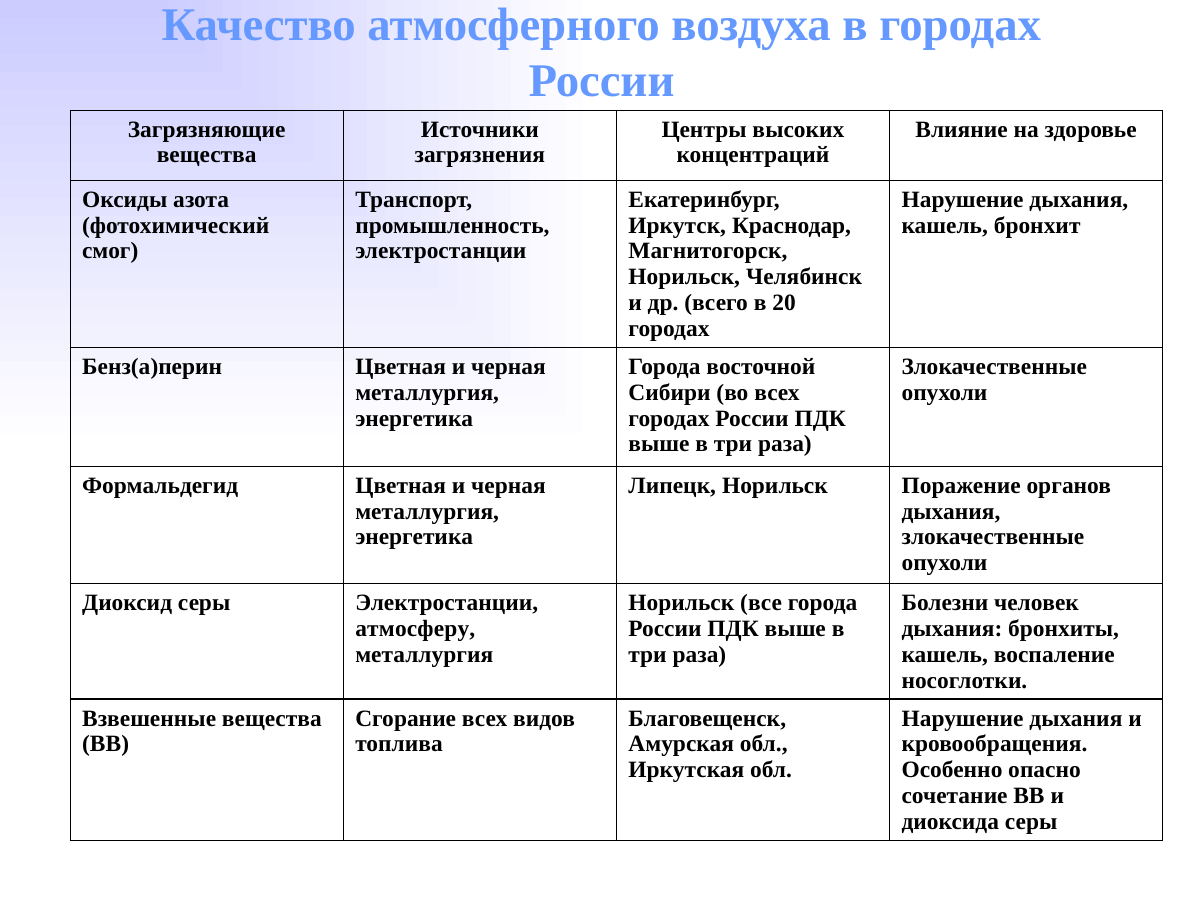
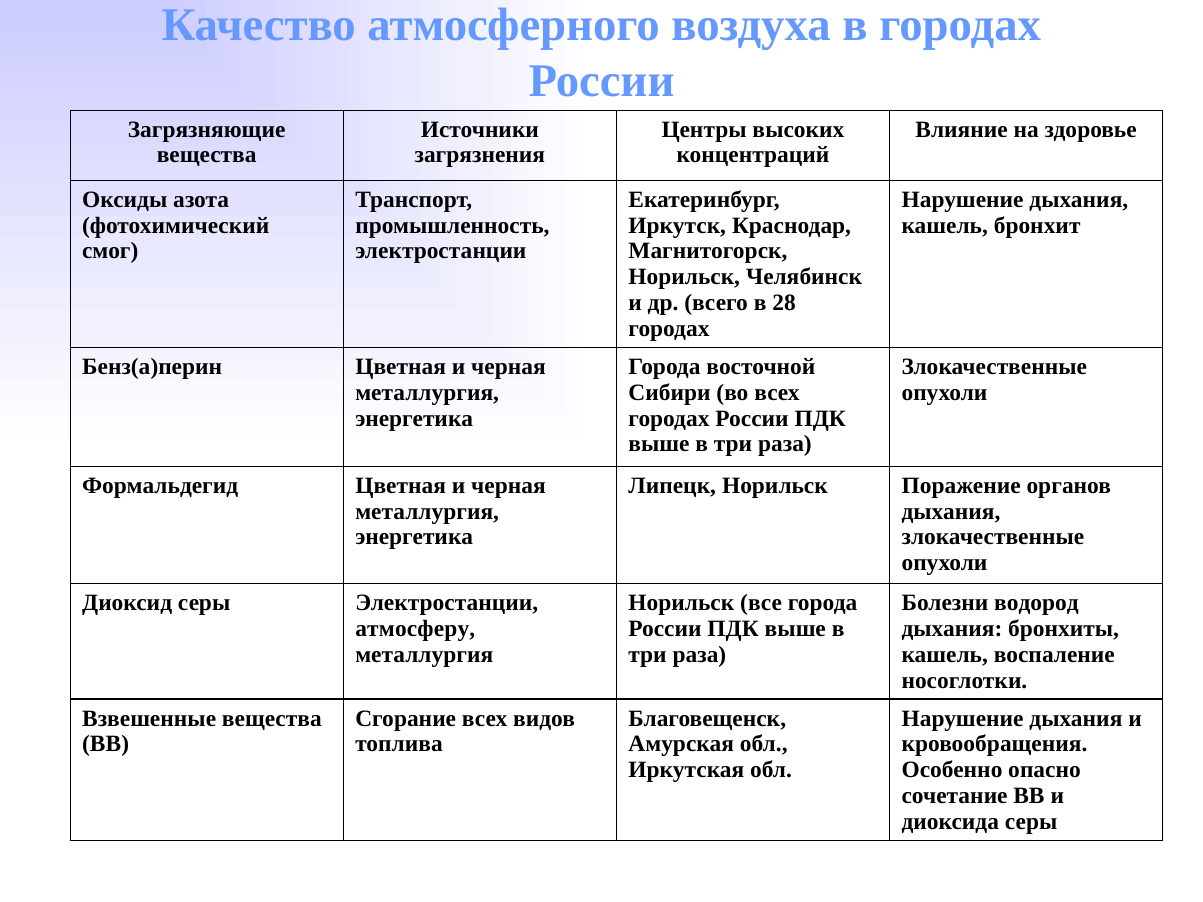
20: 20 -> 28 (784, 303)
человек: человек -> водород (1036, 603)
